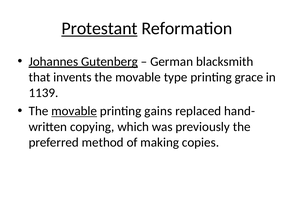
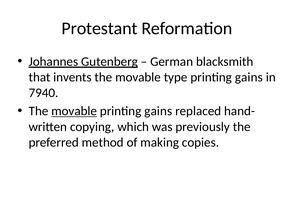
Protestant underline: present -> none (100, 28)
type printing grace: grace -> gains (249, 77)
1139: 1139 -> 7940 (44, 93)
